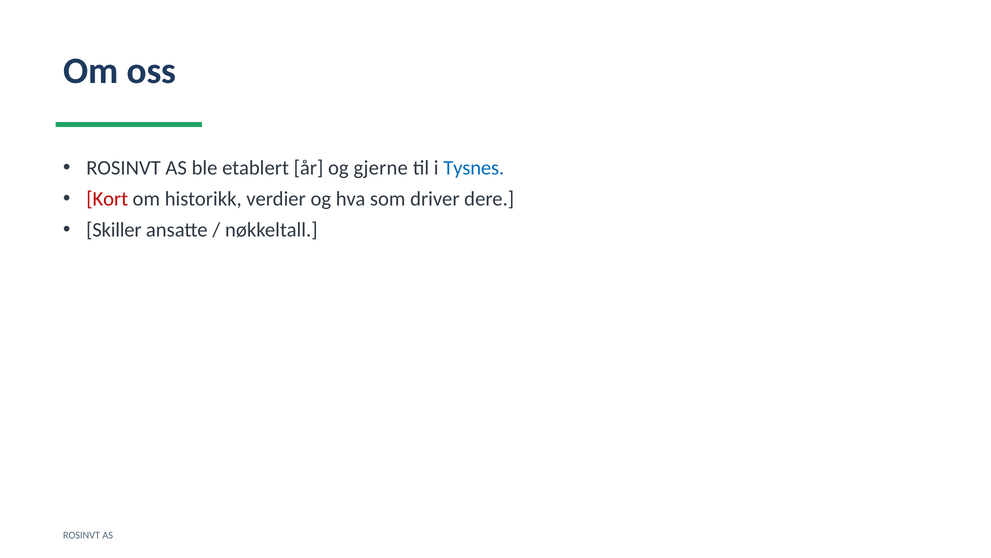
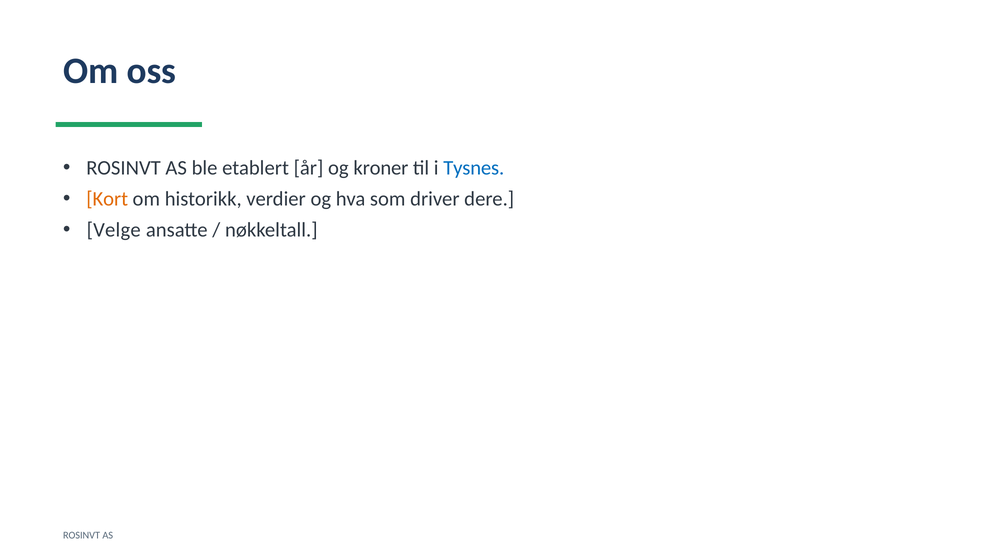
gjerne: gjerne -> kroner (381, 168)
Kort colour: red -> orange (107, 199)
Skiller: Skiller -> Velge (114, 230)
